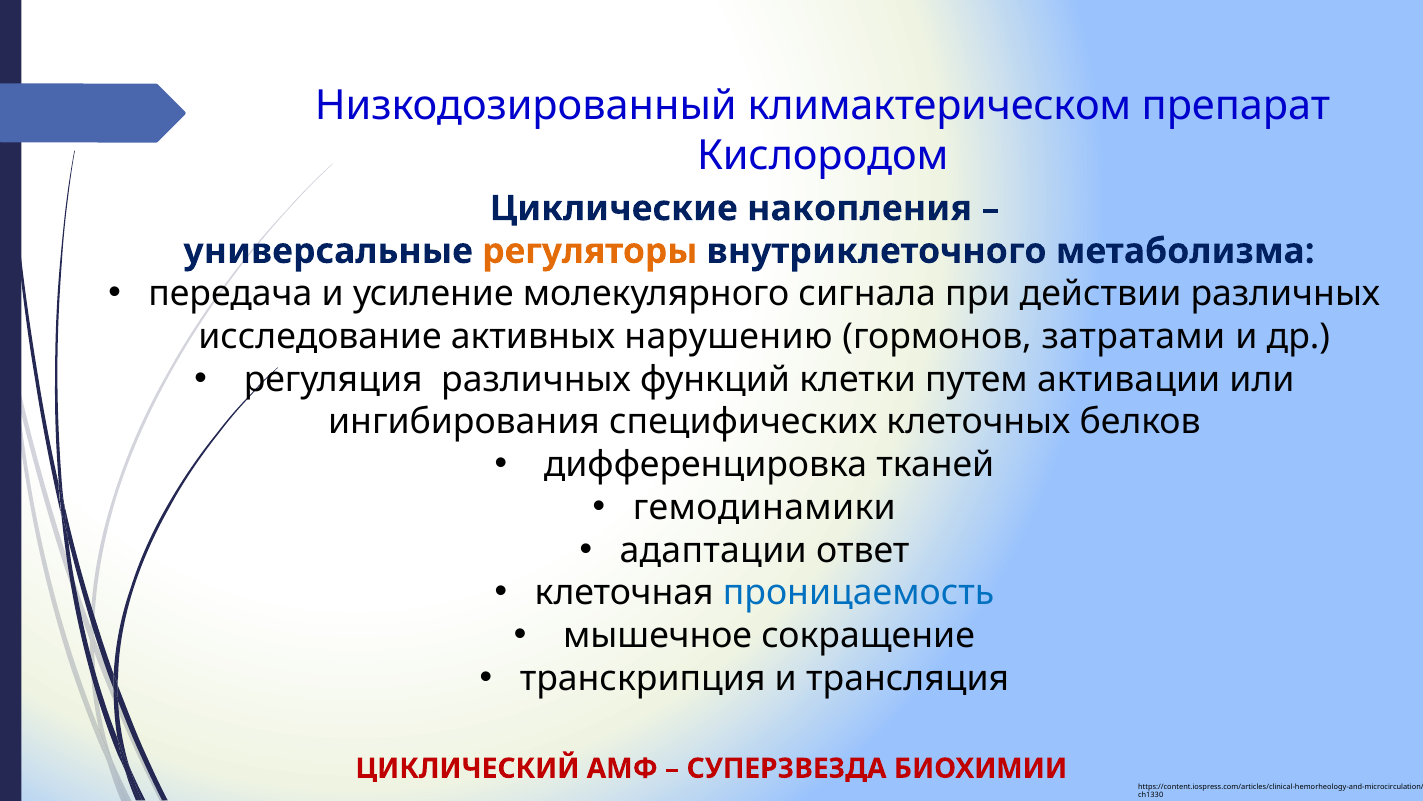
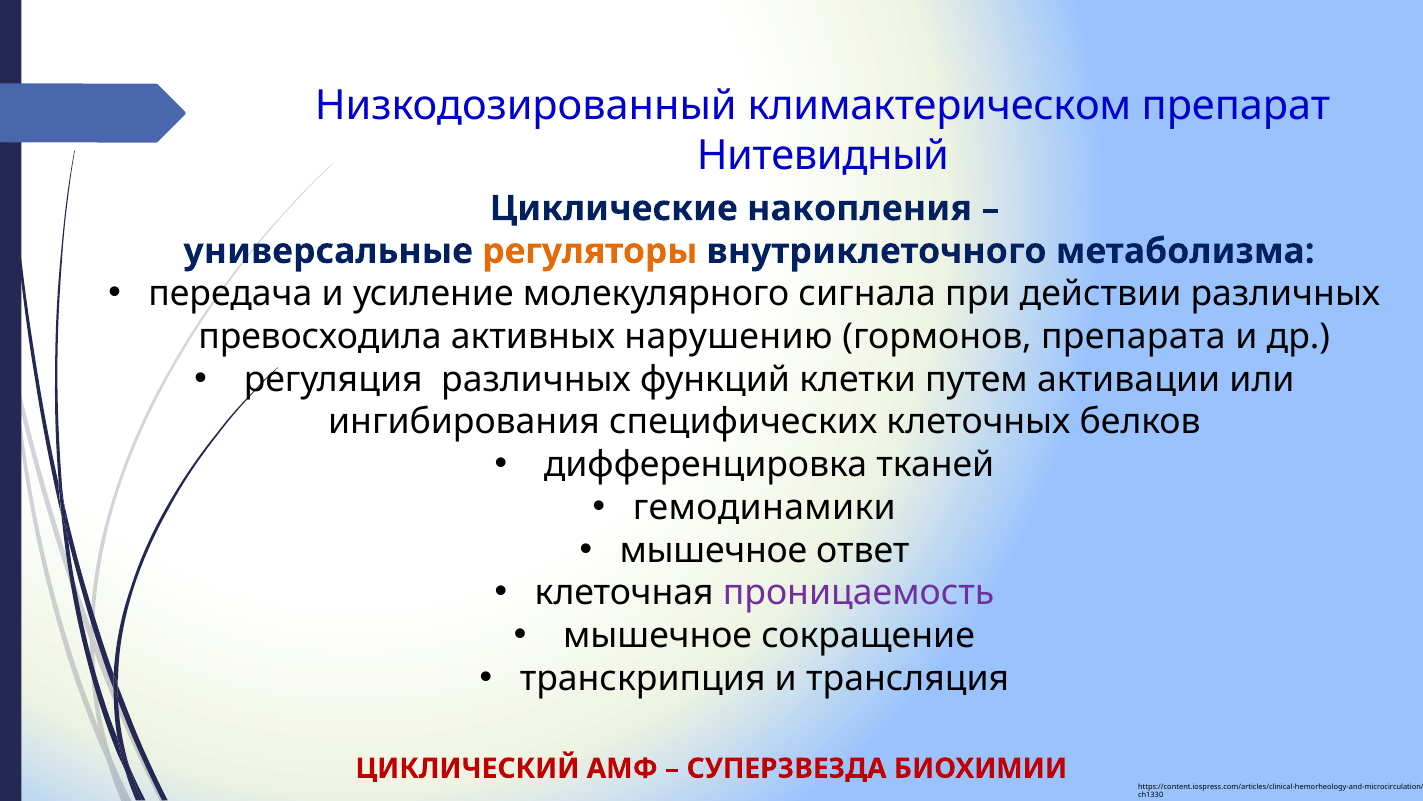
Кислородом: Кислородом -> Нитевидный (823, 156)
исследование: исследование -> превосходила (320, 336)
затратами: затратами -> препарата (1133, 336)
адаптации: адаптации -> мышечное (713, 550)
проницаемость colour: blue -> purple (859, 593)
